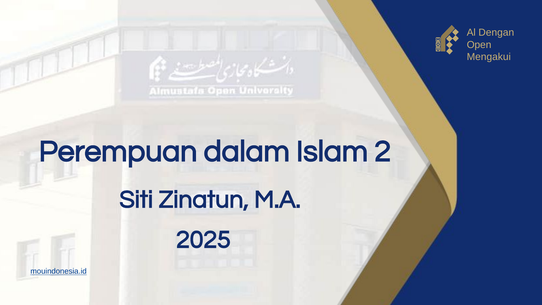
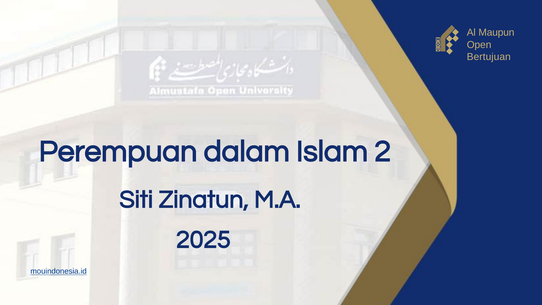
Dengan: Dengan -> Maupun (496, 33)
Mengakui: Mengakui -> Bertujuan (489, 57)
